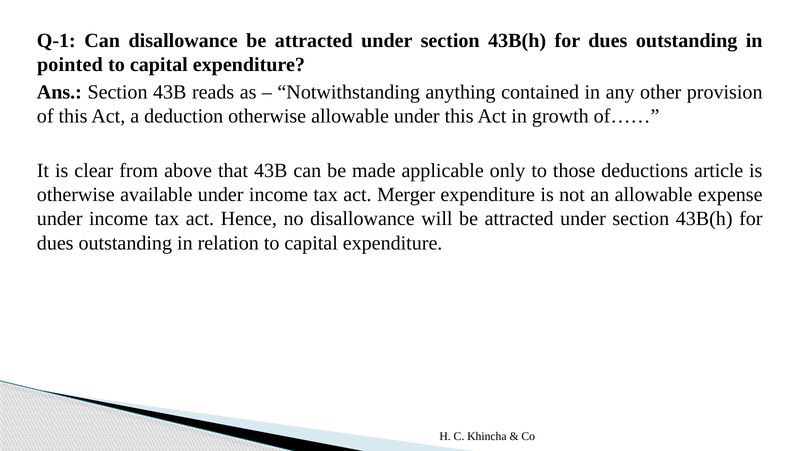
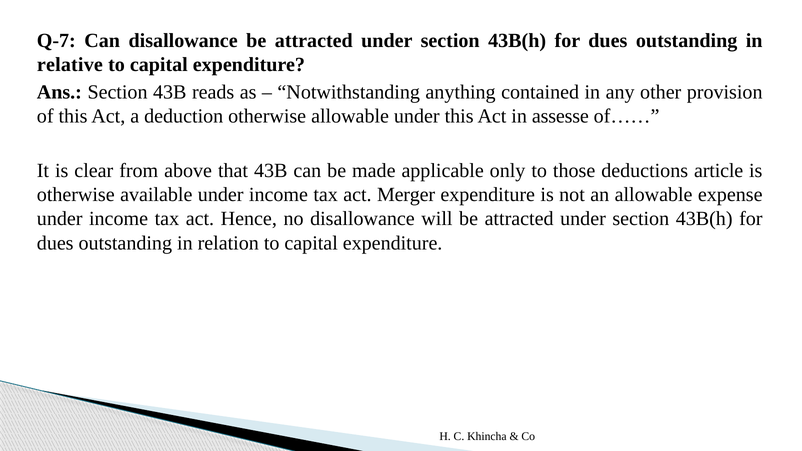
Q-1: Q-1 -> Q-7 (56, 40)
pointed: pointed -> relative (70, 65)
growth: growth -> assesse (560, 116)
